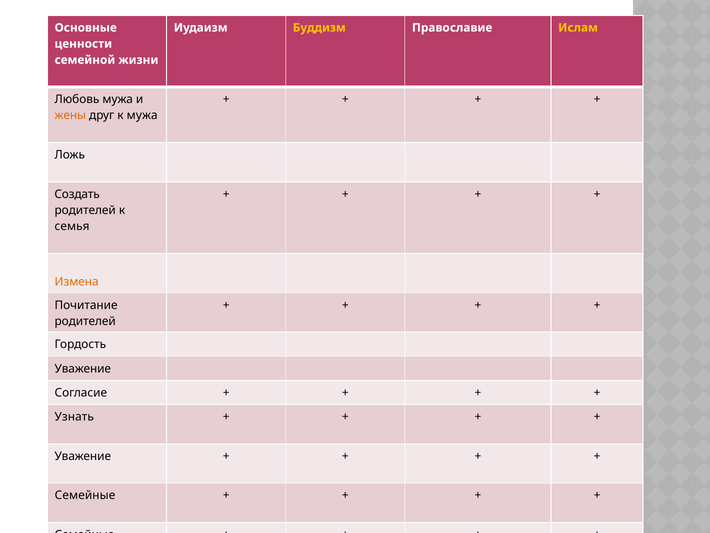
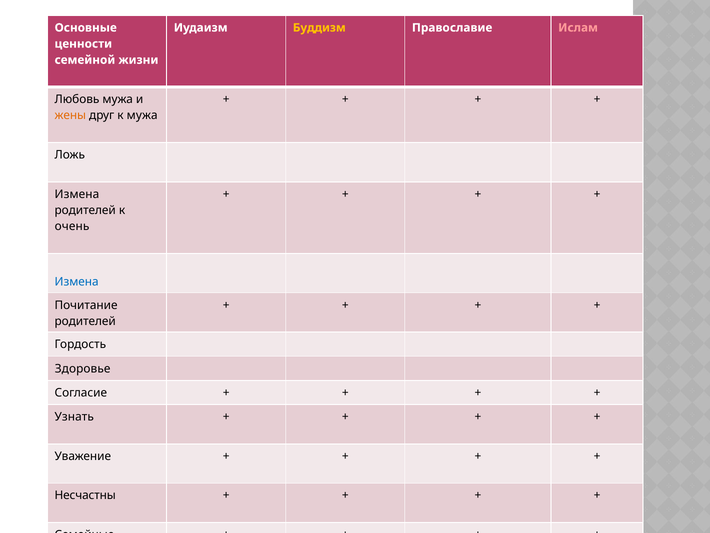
Ислам colour: yellow -> pink (578, 28)
Создать: Создать -> Измена (77, 194)
семья: семья -> очень (72, 226)
Измена colour: orange -> blue (77, 282)
Уважение: Уважение -> Здоровье (83, 368)
Семейные: Семейные -> Несчастны (85, 495)
